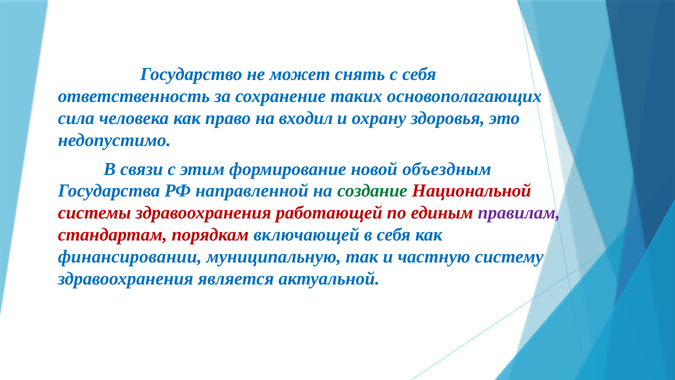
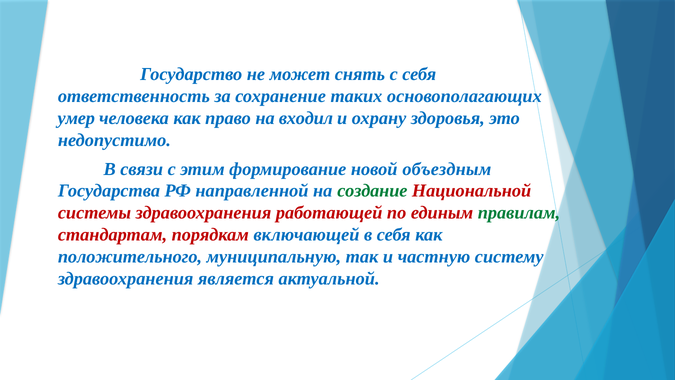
сила: сила -> умер (76, 118)
правилам colour: purple -> green (519, 213)
финансировании: финансировании -> положительного (130, 257)
